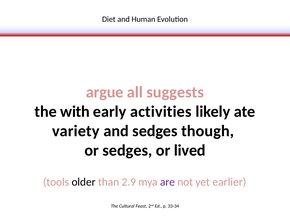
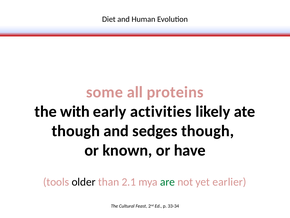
argue: argue -> some (105, 92)
suggests: suggests -> proteins (175, 92)
variety: variety -> though (76, 131)
or sedges: sedges -> known (127, 150)
lived: lived -> have (190, 150)
2.9: 2.9 -> 2.1 (129, 182)
are colour: purple -> green (168, 182)
